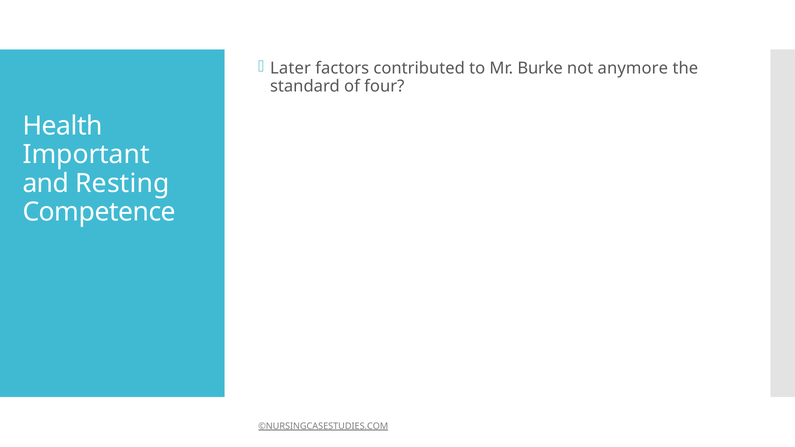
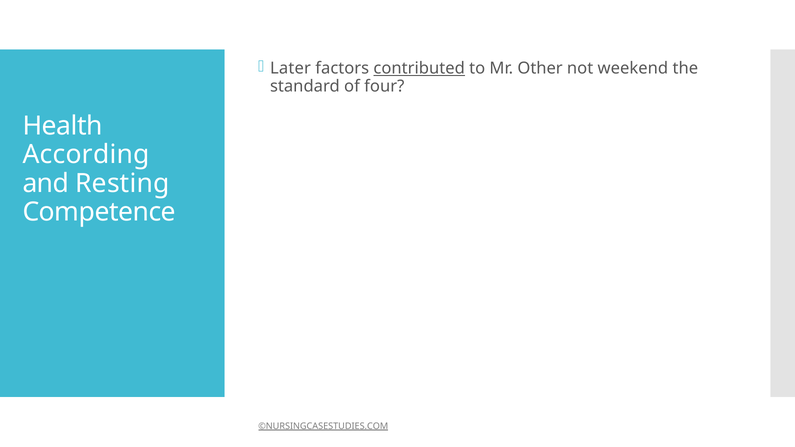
contributed underline: none -> present (419, 68)
Burke: Burke -> Other (540, 68)
anymore: anymore -> weekend (633, 68)
Important: Important -> According (86, 155)
